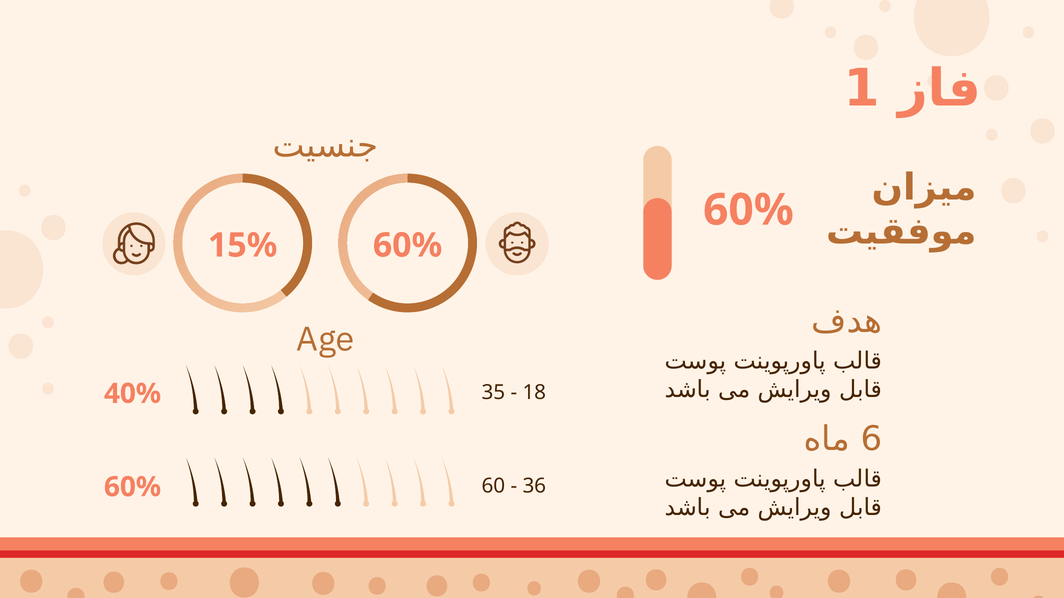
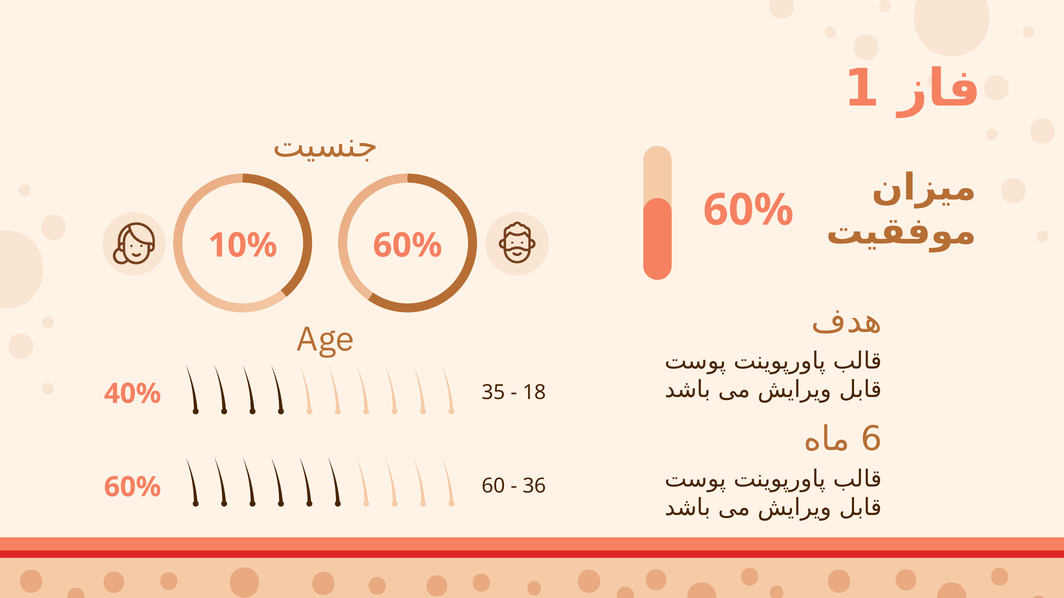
15%: 15% -> 10% (243, 246)
